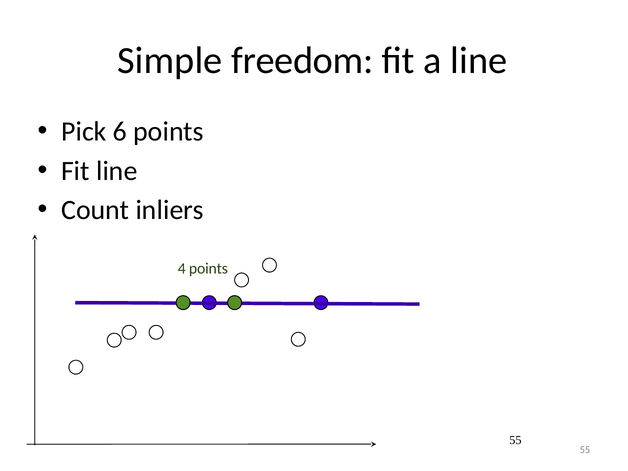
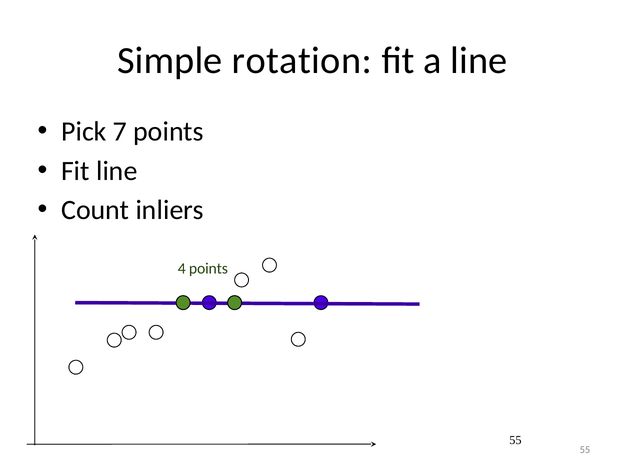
freedom: freedom -> rotation (302, 61)
6: 6 -> 7 (120, 132)
